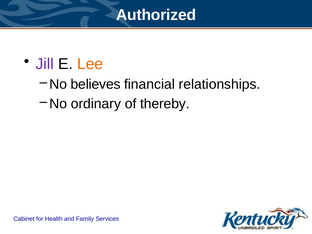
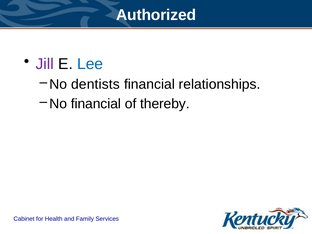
Lee colour: orange -> blue (90, 64)
believes: believes -> dentists (95, 84)
No ordinary: ordinary -> financial (96, 104)
